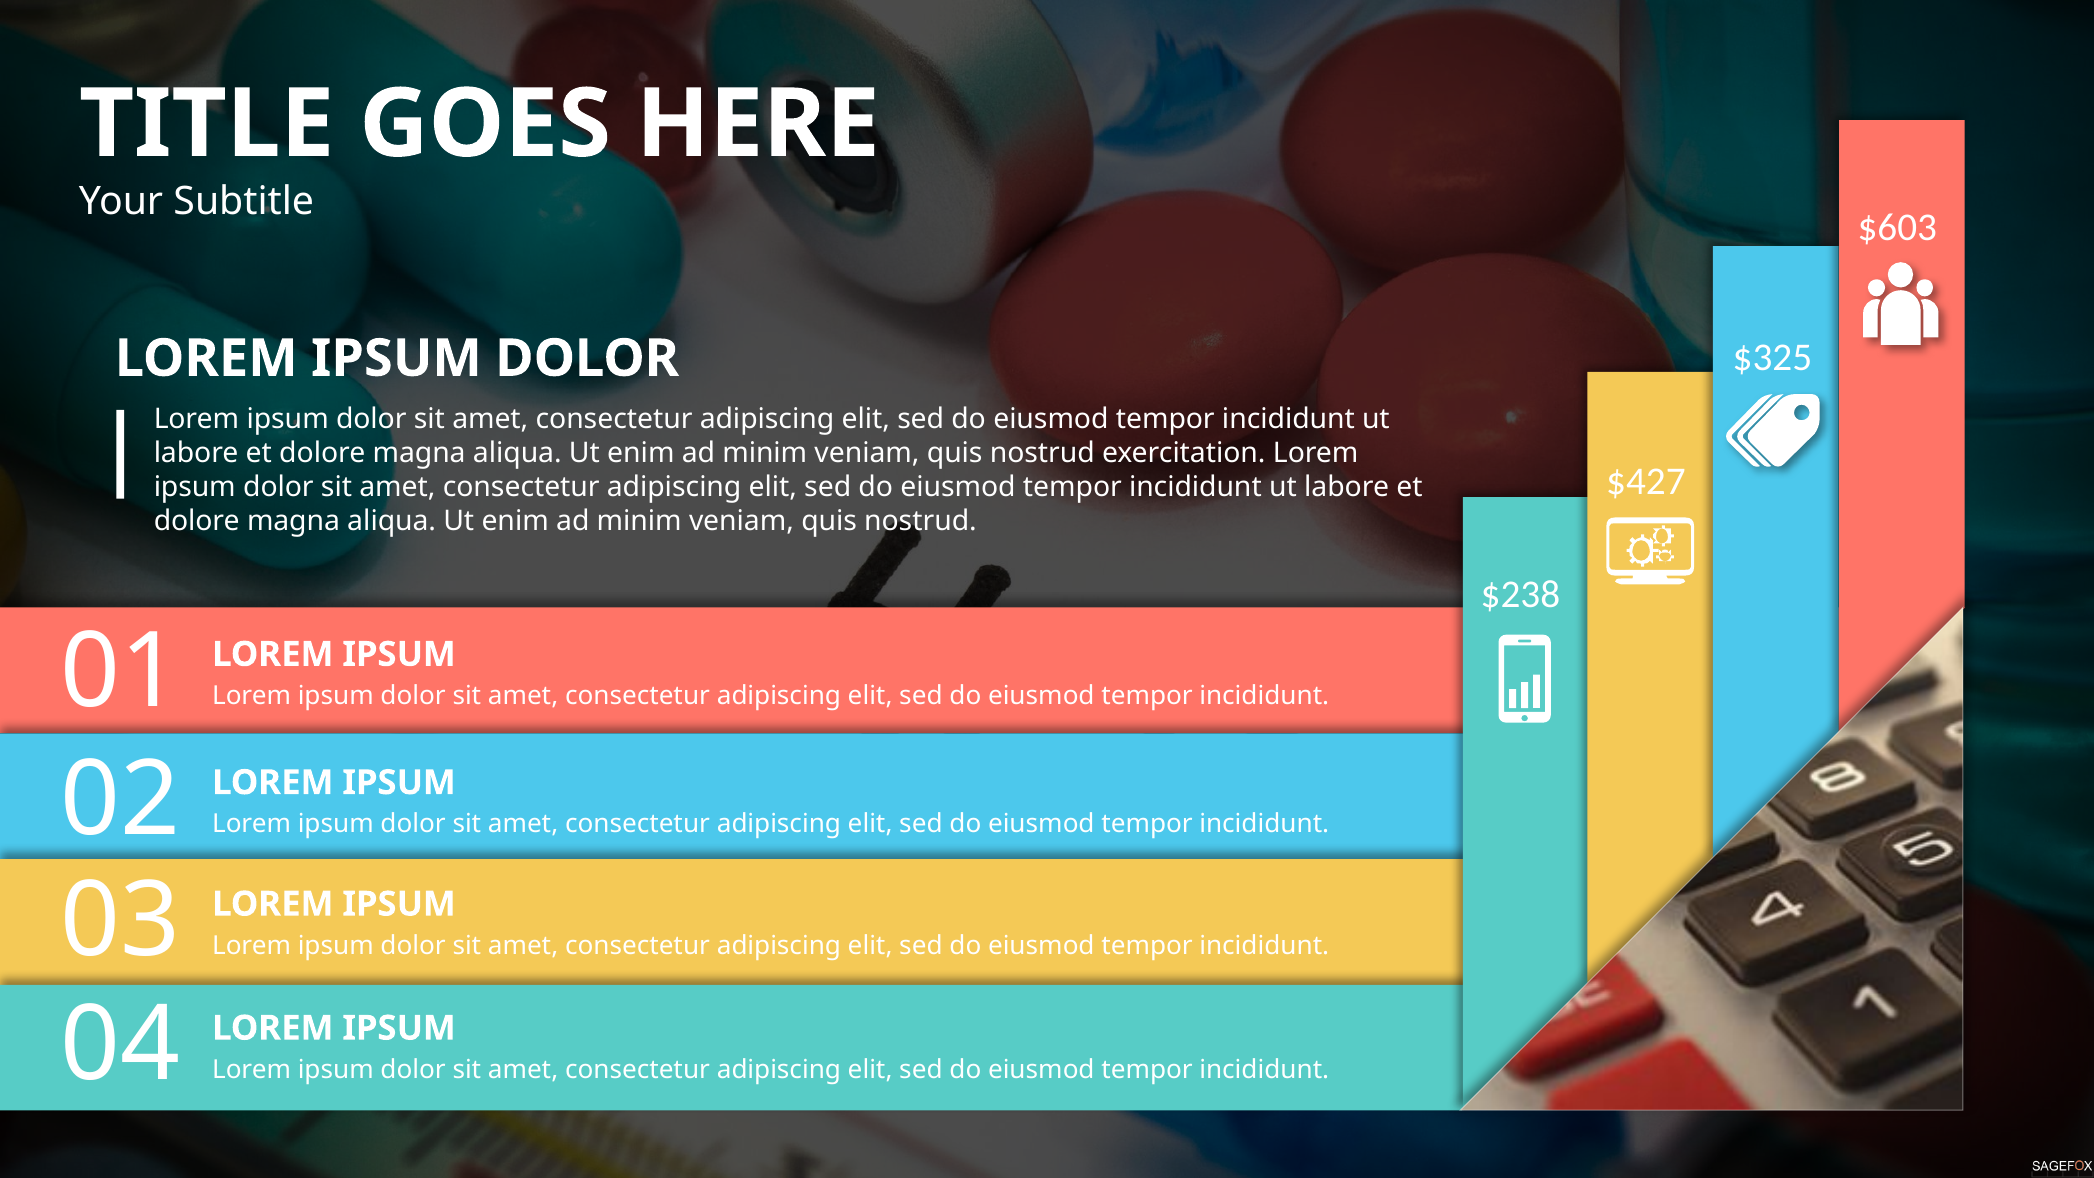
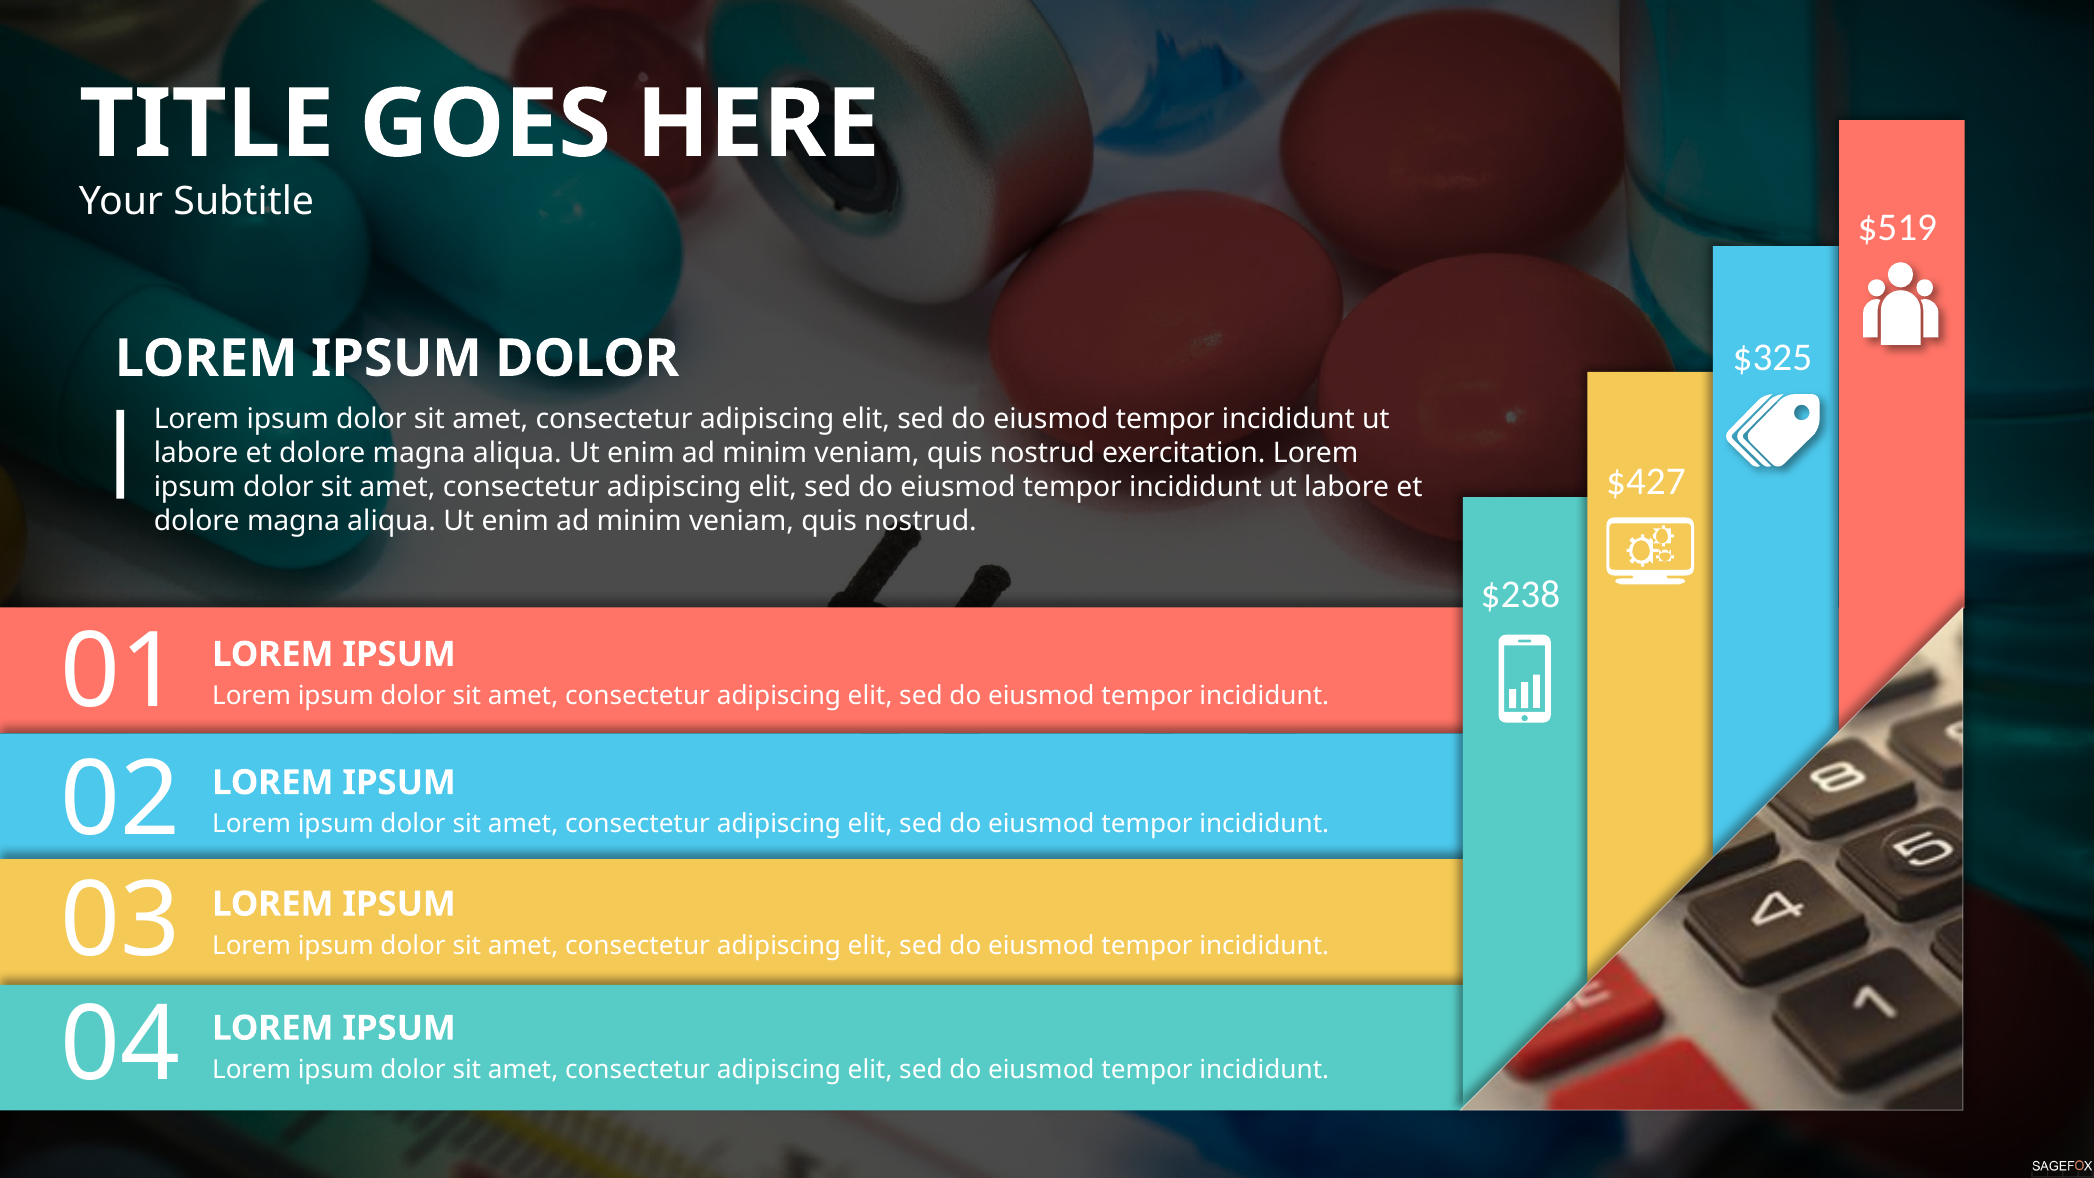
$603: $603 -> $519 (1897, 227)
